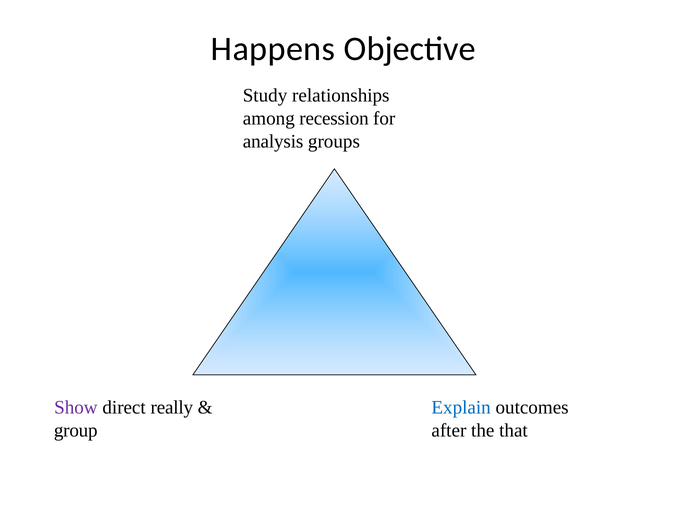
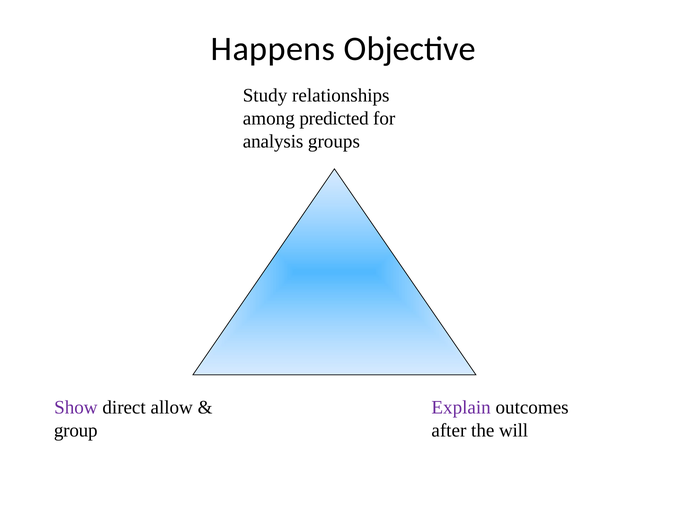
recession: recession -> predicted (334, 118)
really: really -> allow (172, 407)
Explain colour: blue -> purple (461, 407)
that: that -> will (514, 430)
